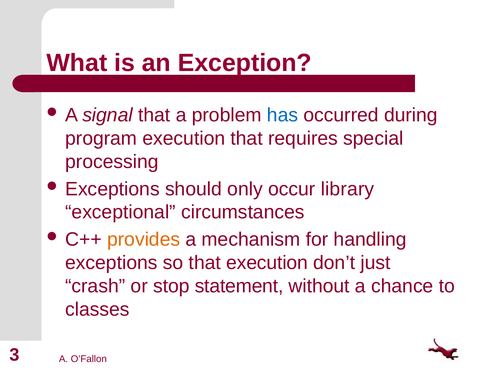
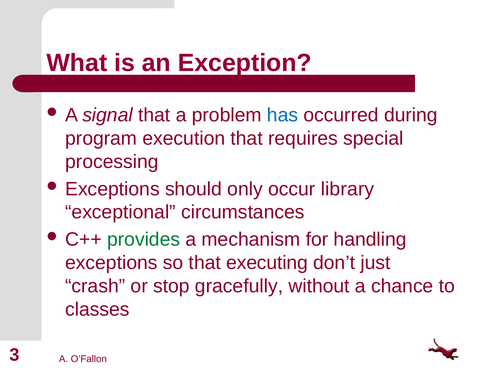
provides colour: orange -> green (144, 239)
that execution: execution -> executing (267, 262)
statement: statement -> gracefully (239, 286)
